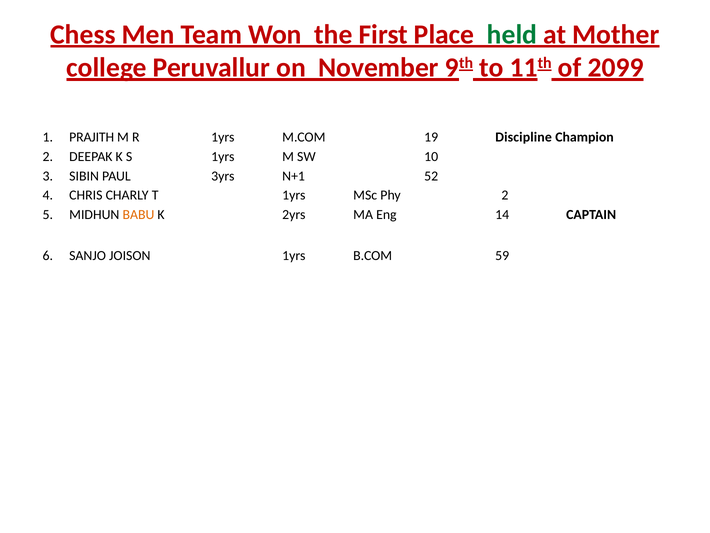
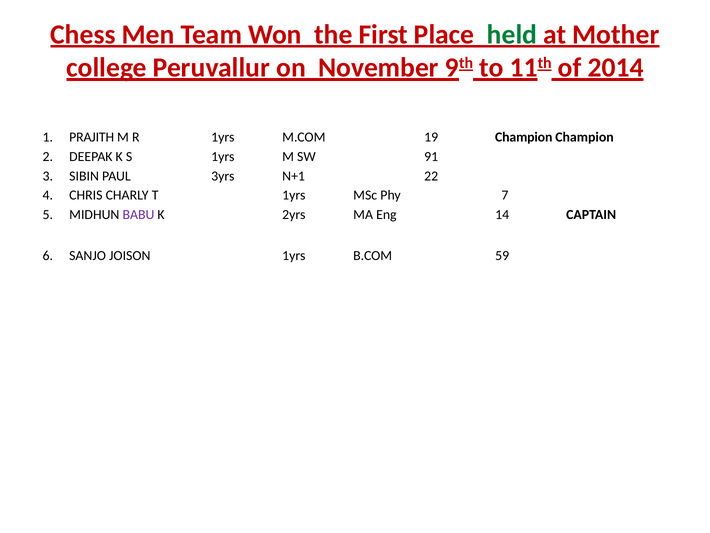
2099: 2099 -> 2014 (616, 68)
19 Discipline: Discipline -> Champion (524, 137)
10: 10 -> 91 (431, 156)
52: 52 -> 22 (431, 176)
Phy 2: 2 -> 7 (505, 195)
BABU colour: orange -> purple (138, 215)
